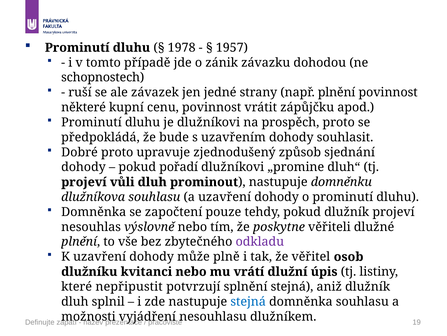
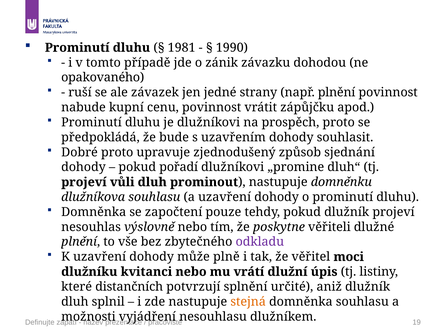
1978: 1978 -> 1981 (182, 48)
1957: 1957 -> 1990 (232, 48)
schopnostech: schopnostech -> opakovaného (103, 77)
některé: některé -> nabude (84, 107)
osob: osob -> moci (349, 256)
nepřipustit: nepřipustit -> distančních (129, 286)
splnění stejná: stejná -> určité (292, 286)
stejná colour: blue -> orange (248, 301)
